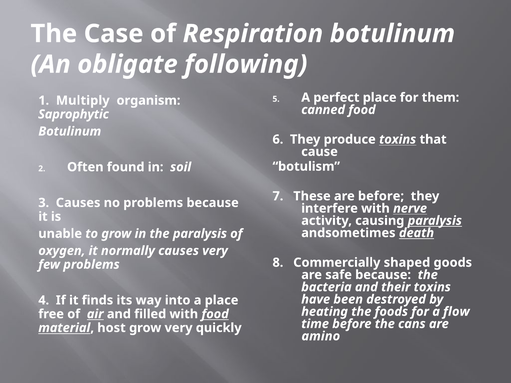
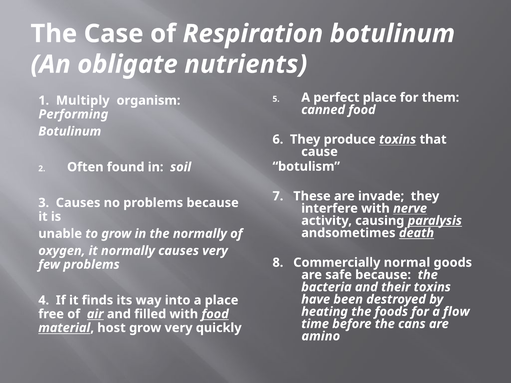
following: following -> nutrients (246, 64)
Saprophytic: Saprophytic -> Performing (73, 114)
are before: before -> invade (381, 196)
the paralysis: paralysis -> normally (200, 234)
shaped: shaped -> normal (407, 263)
